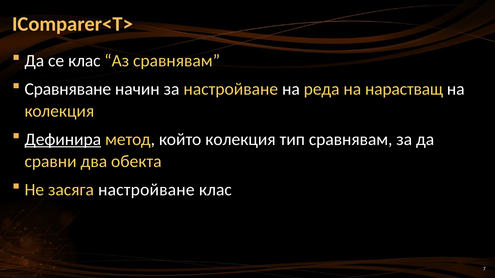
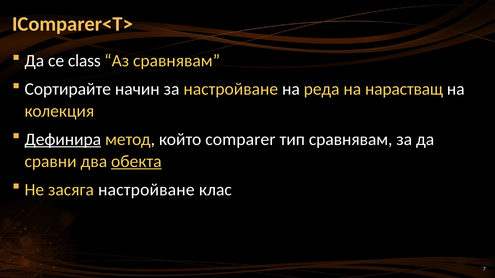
се клас: клас -> class (84, 61)
Сравняване: Сравняване -> Сортирайте (68, 89)
който колекция: колекция -> comparer (240, 140)
обекта underline: none -> present (136, 162)
